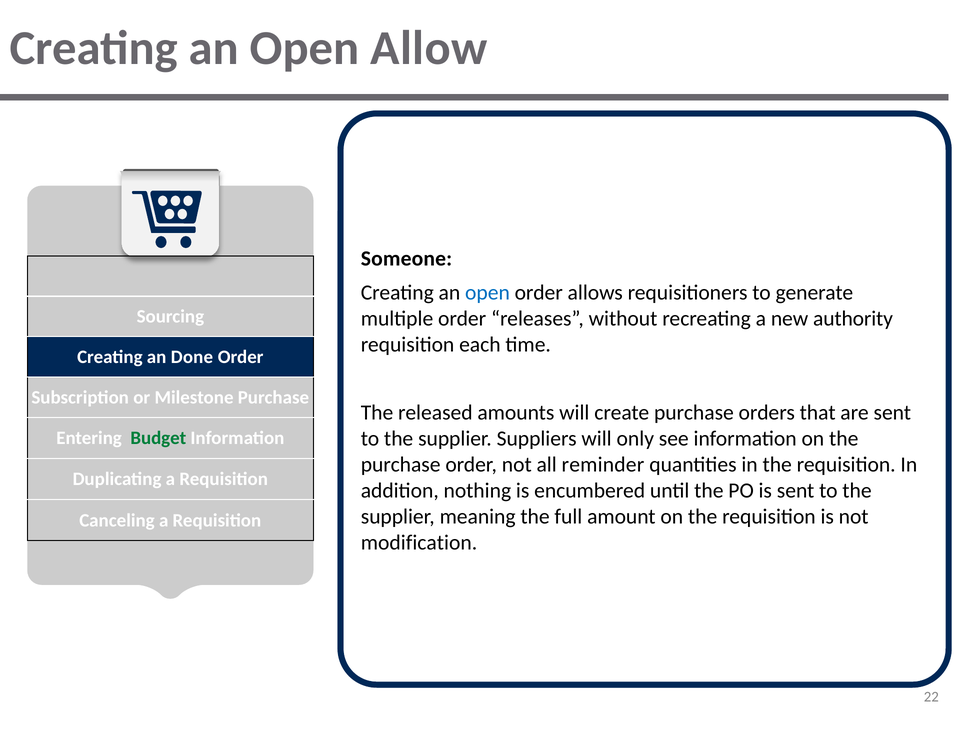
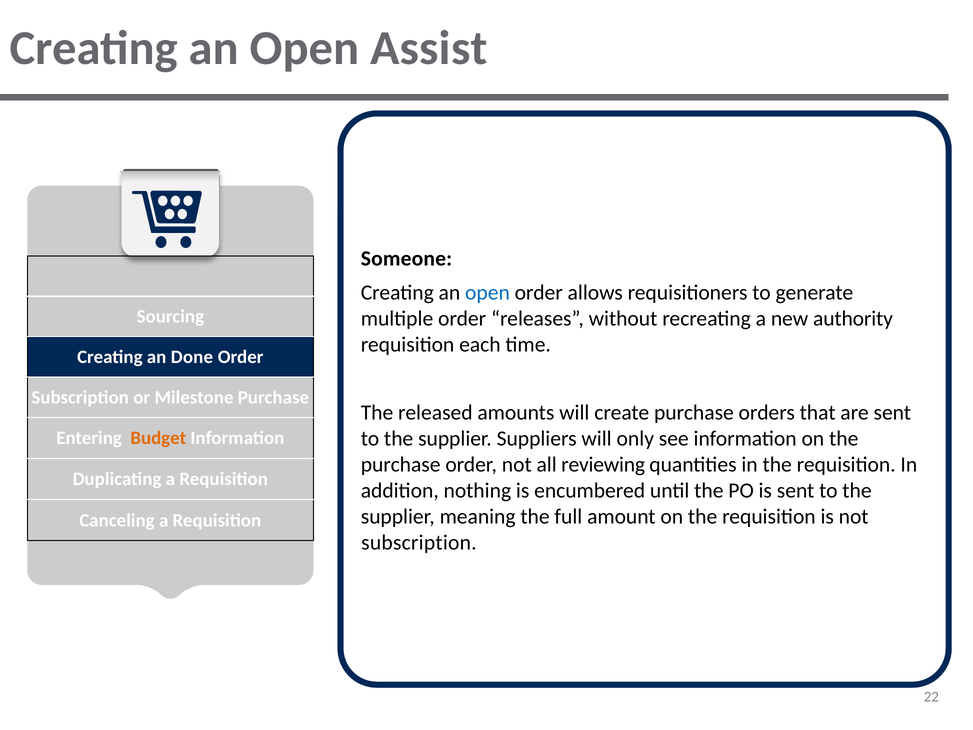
Allow: Allow -> Assist (429, 48)
Budget colour: green -> orange (158, 438)
reminder: reminder -> reviewing (603, 465)
modification: modification -> subscription (419, 542)
